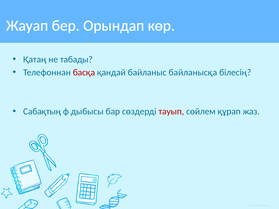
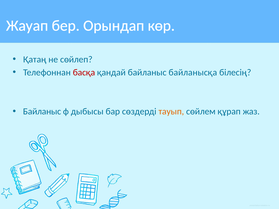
табады: табады -> сөйлеп (76, 60)
Сабақтың: Сабақтың -> Байланыс (42, 112)
тауып colour: red -> orange (171, 112)
